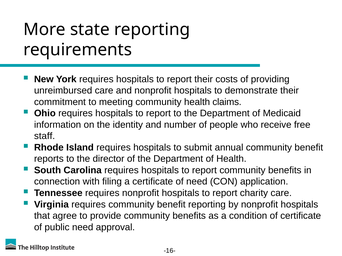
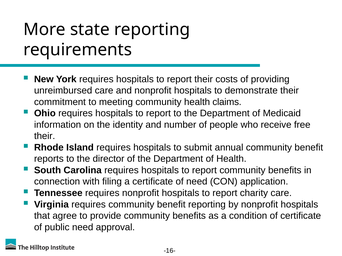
staff: staff -> their (45, 136)
